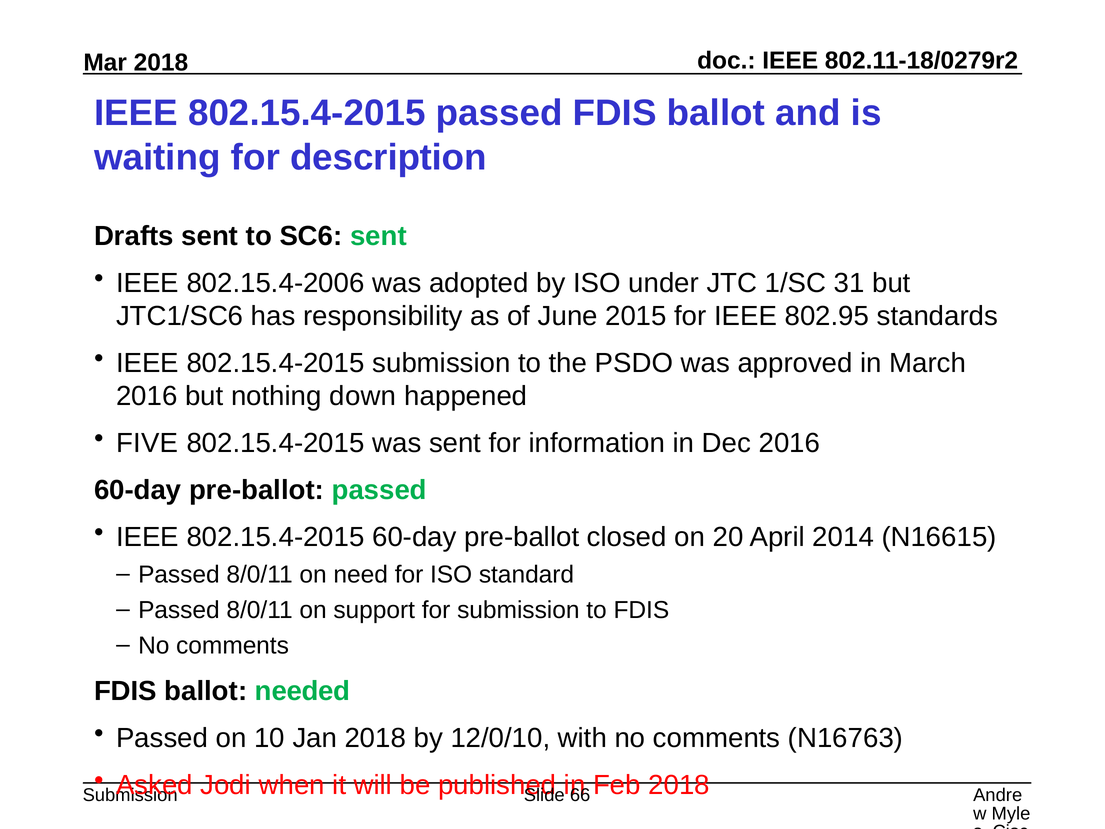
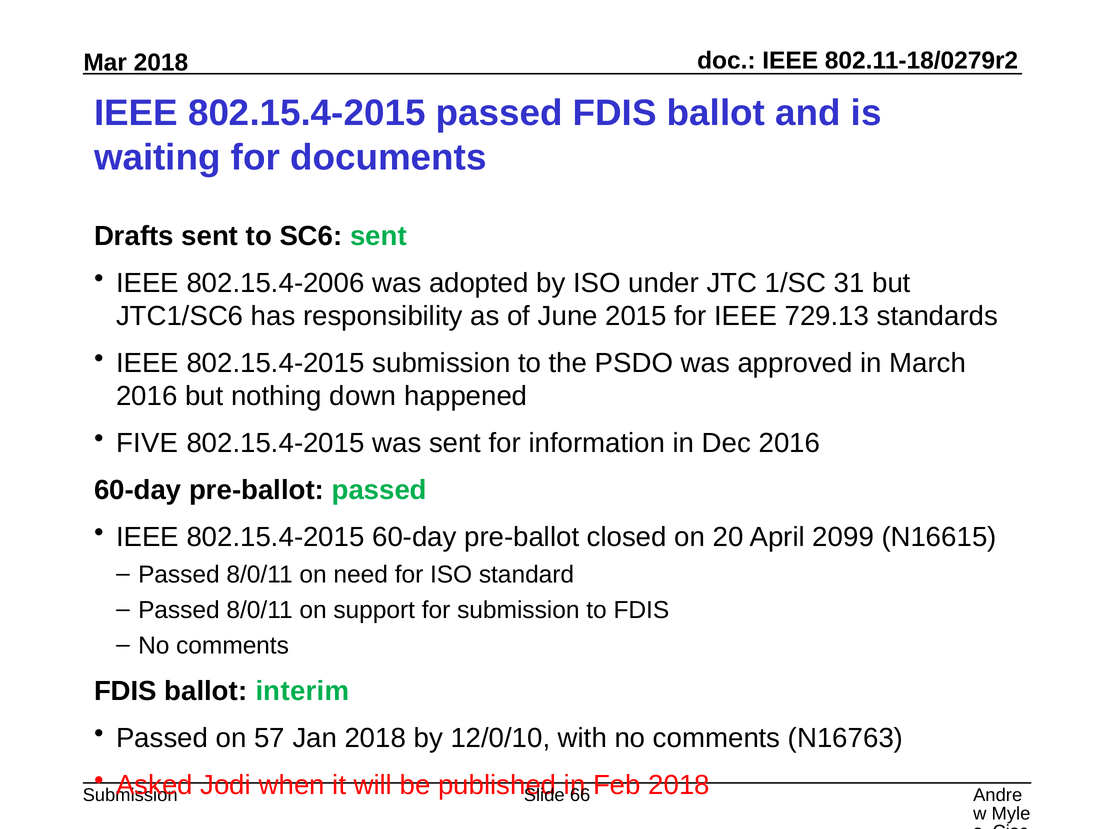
description: description -> documents (388, 157)
802.95: 802.95 -> 729.13 (827, 316)
2014: 2014 -> 2099 (843, 537)
needed: needed -> interim (302, 691)
10: 10 -> 57 (269, 738)
